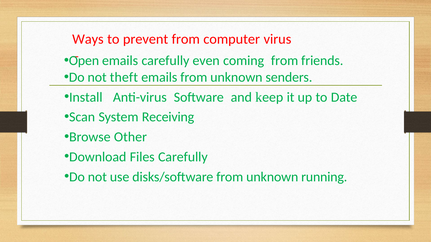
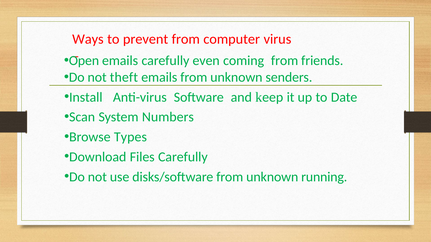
Receiving: Receiving -> Numbers (168, 117)
Other: Other -> Types (130, 137)
